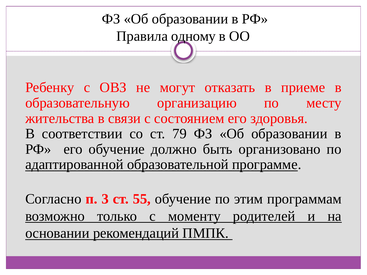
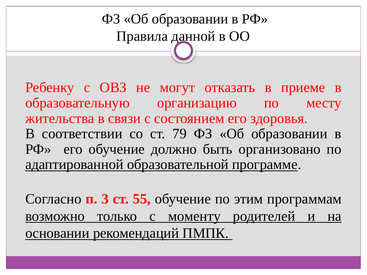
одному: одному -> данной (193, 36)
